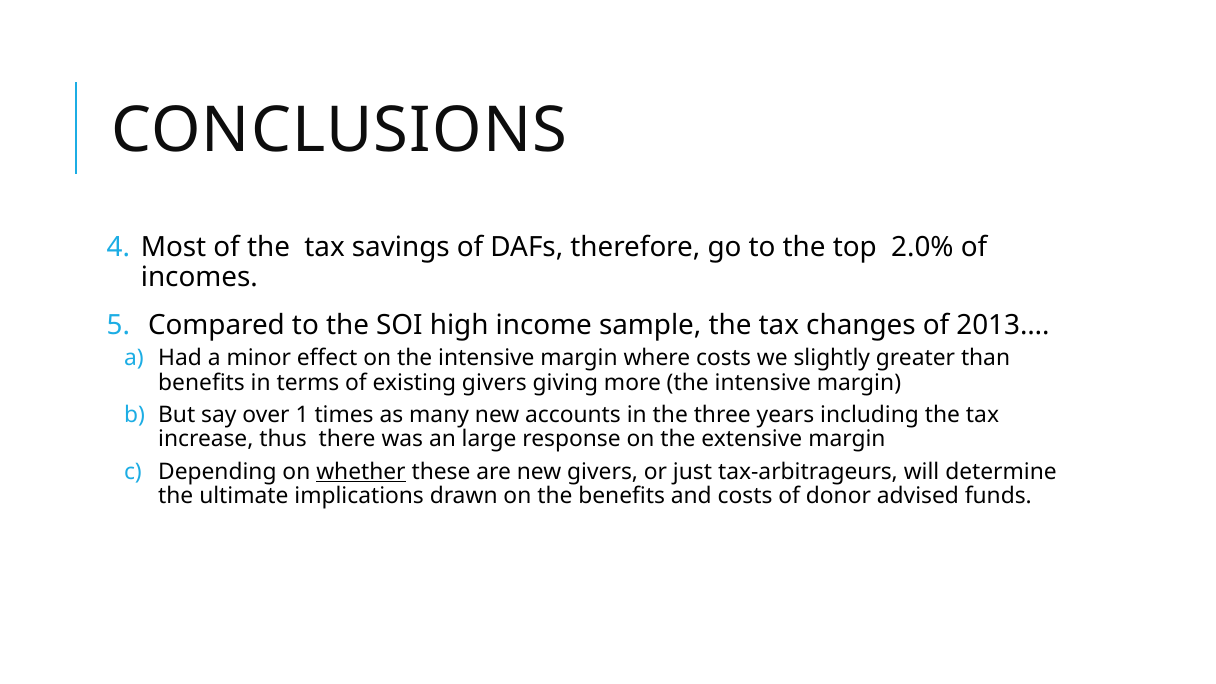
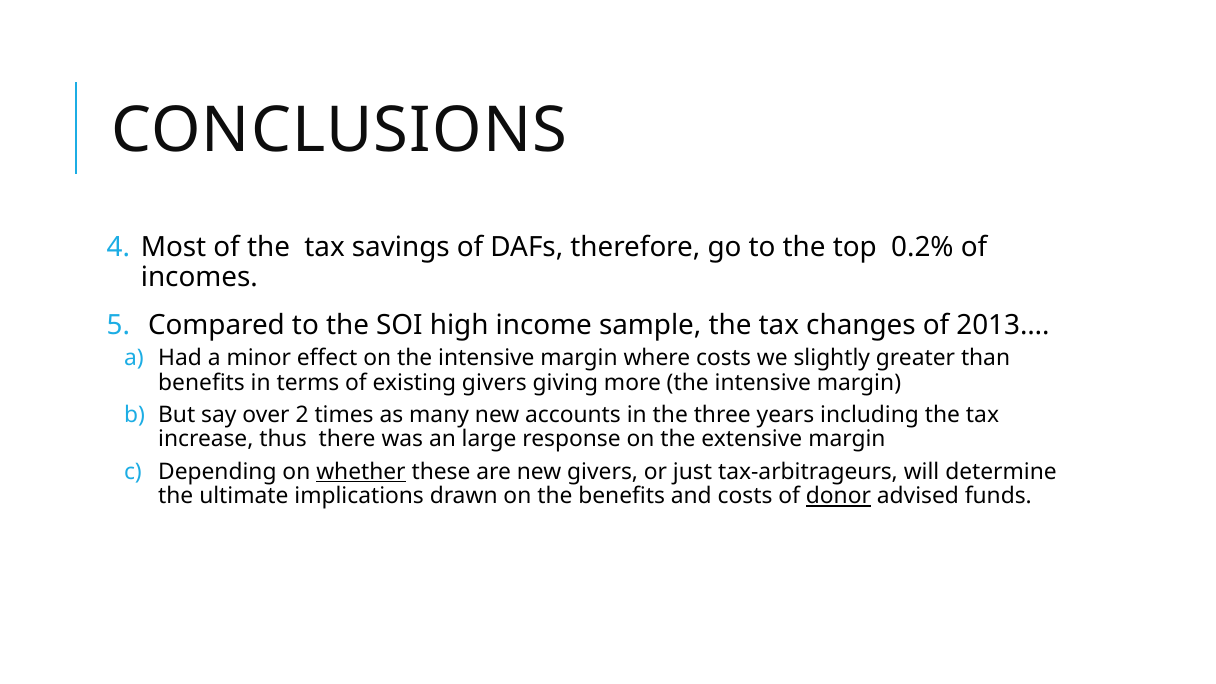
2.0%: 2.0% -> 0.2% (922, 247)
1: 1 -> 2 (302, 415)
donor underline: none -> present (838, 496)
